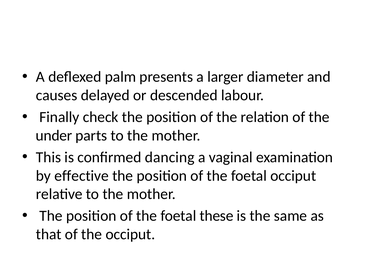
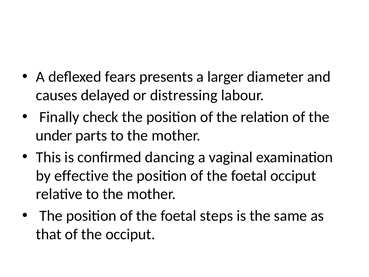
palm: palm -> fears (120, 77)
descended: descended -> distressing (184, 95)
these: these -> steps (216, 216)
